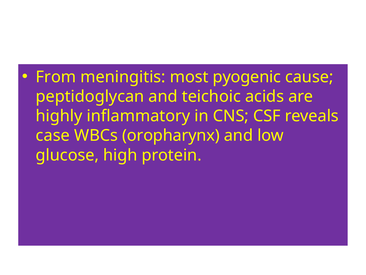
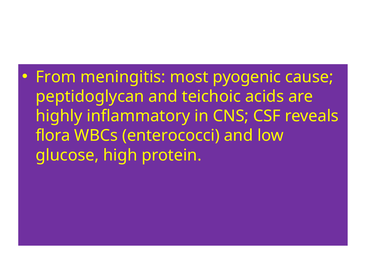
case: case -> flora (53, 135)
oropharynx: oropharynx -> enterococci (171, 135)
